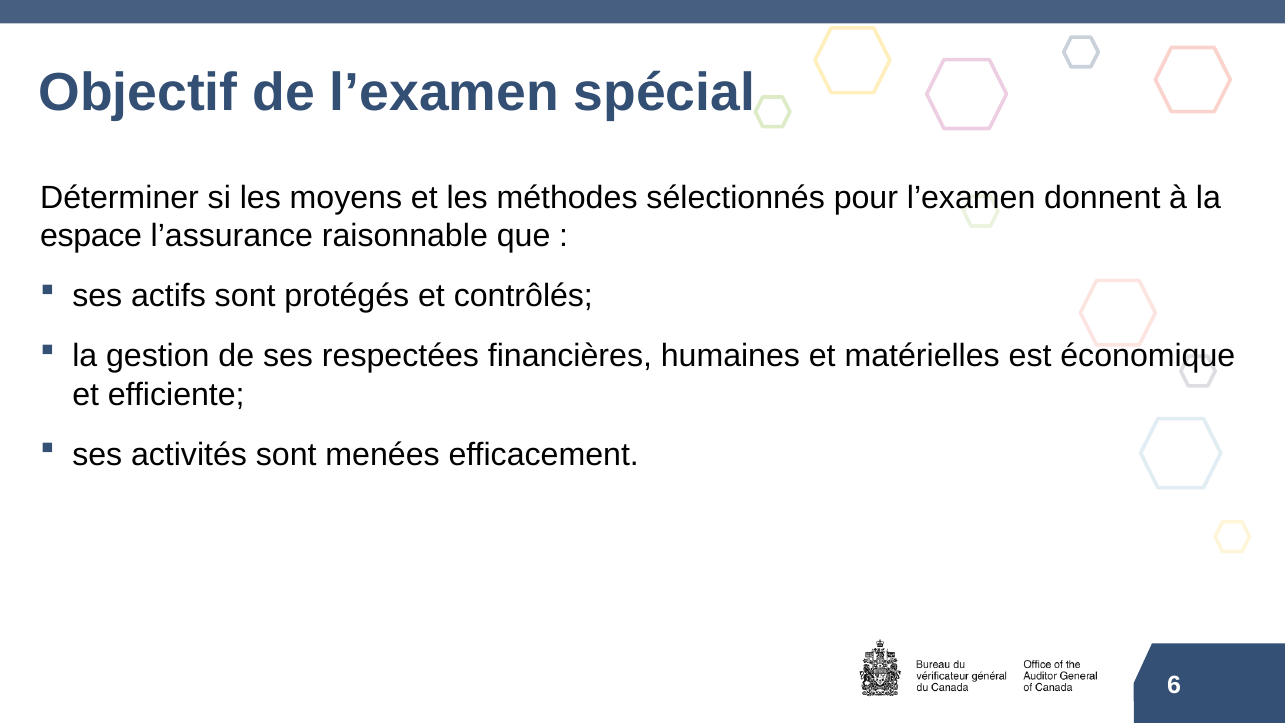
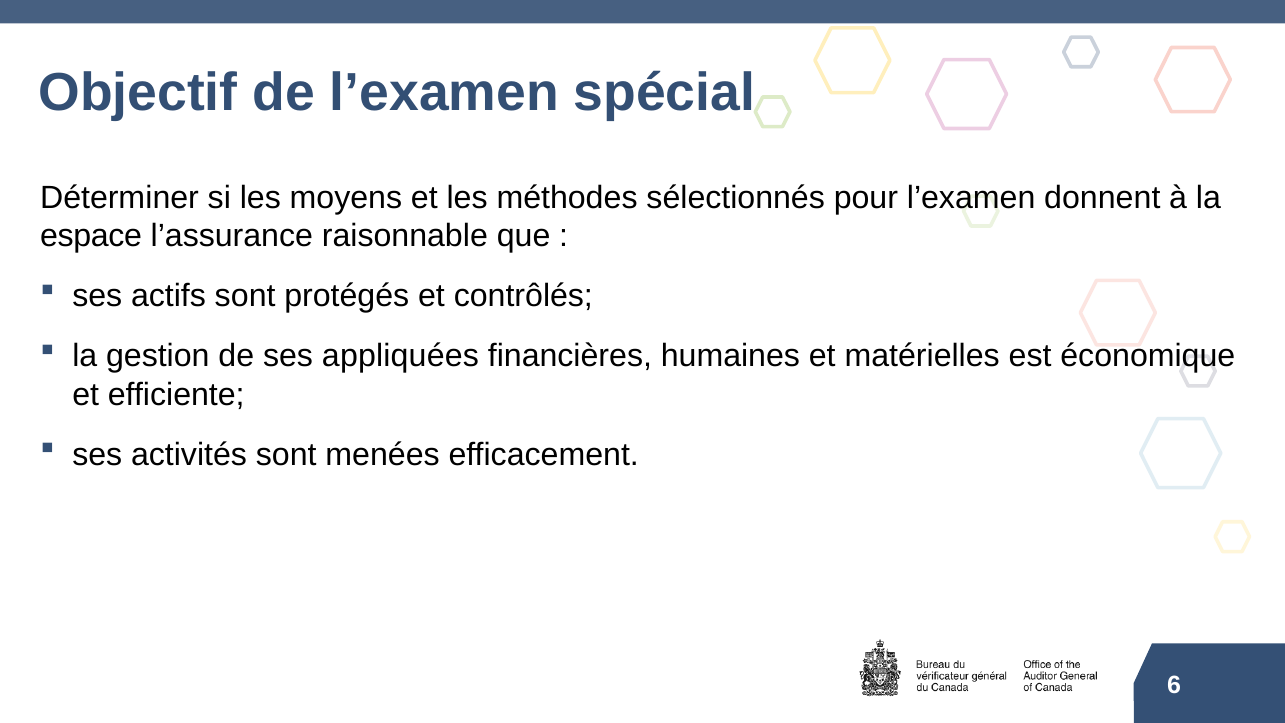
respectées: respectées -> appliquées (400, 356)
